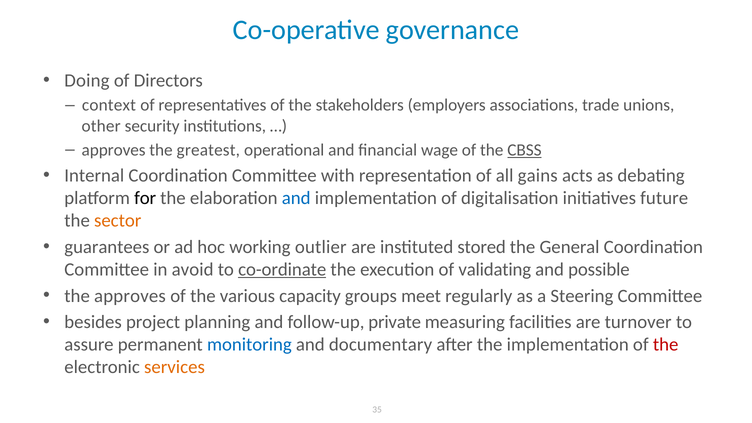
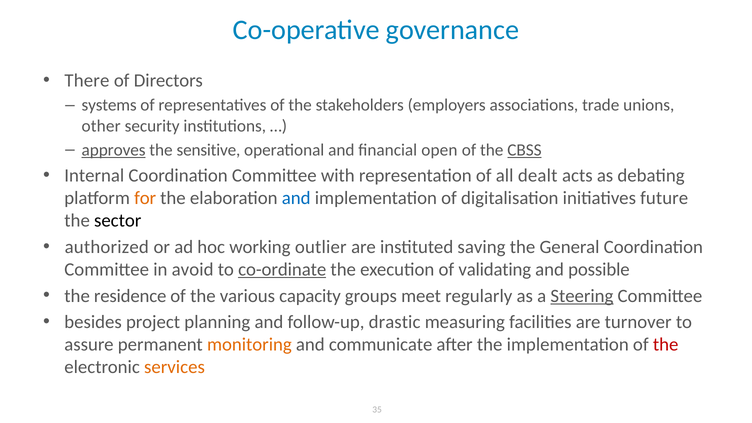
Doing: Doing -> There (87, 80)
context: context -> systems (109, 105)
approves underline: none -> present (114, 150)
greatest: greatest -> sensitive (208, 150)
wage: wage -> open (439, 150)
gains: gains -> dealt (538, 175)
for colour: black -> orange (145, 198)
sector colour: orange -> black (118, 221)
guarantees: guarantees -> authorized (107, 247)
stored: stored -> saving (482, 247)
the approves: approves -> residence (130, 296)
Steering underline: none -> present (582, 296)
private: private -> drastic (395, 322)
monitoring colour: blue -> orange (249, 345)
documentary: documentary -> communicate (381, 345)
